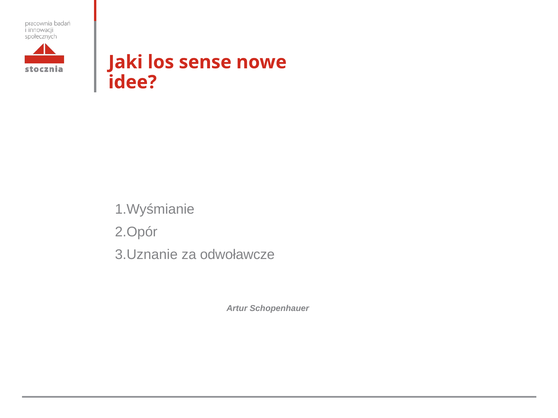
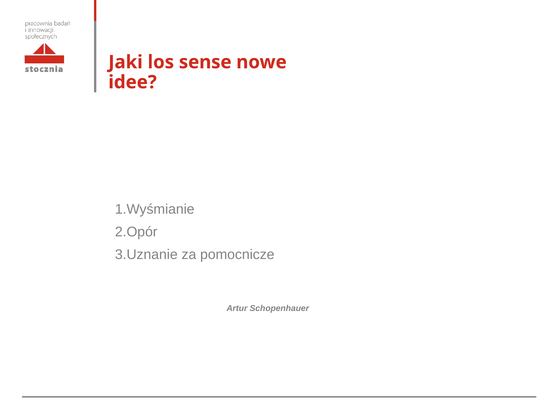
odwoławcze: odwoławcze -> pomocnicze (237, 255)
